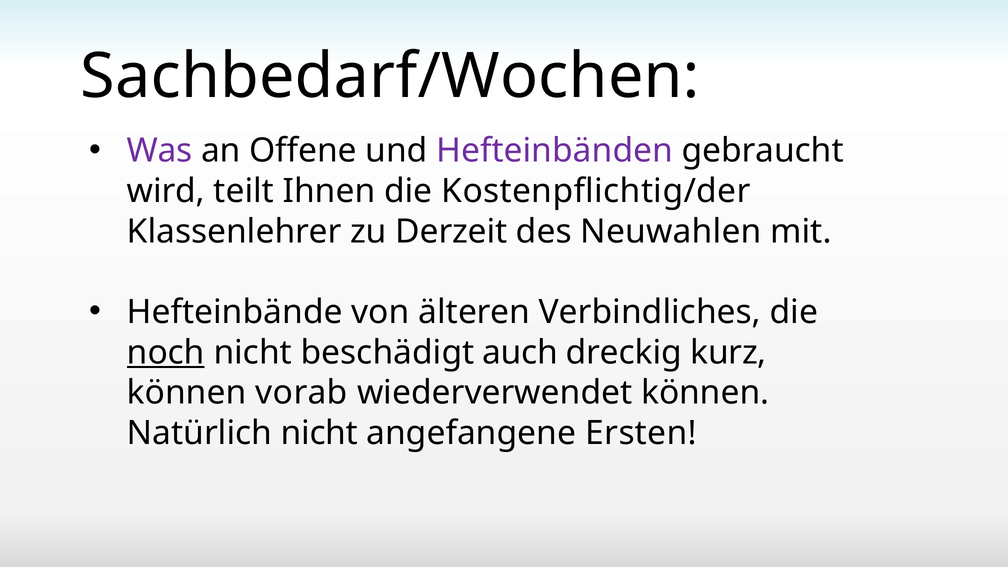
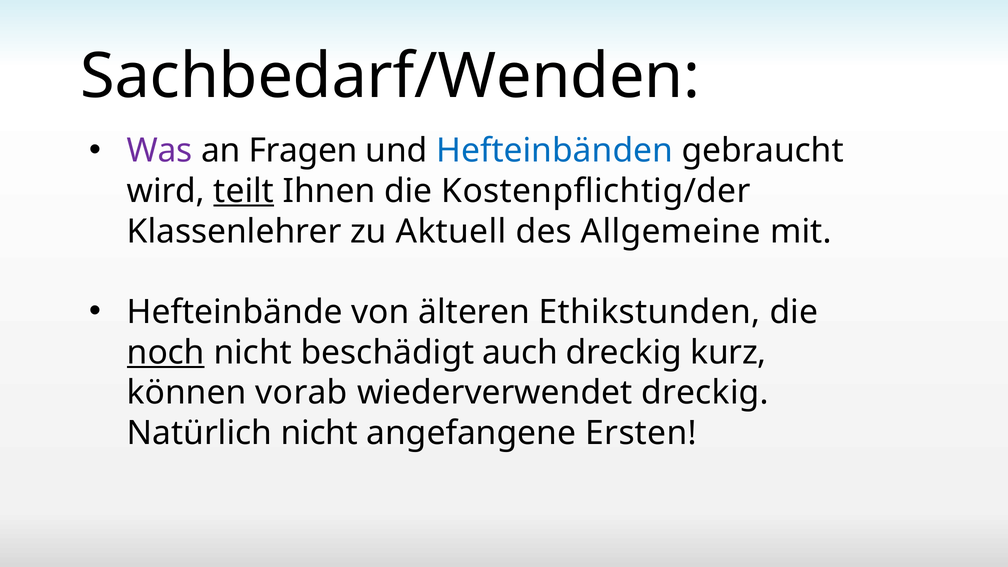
Sachbedarf/Wochen: Sachbedarf/Wochen -> Sachbedarf/Wenden (390, 76)
Offene: Offene -> Fragen (303, 151)
Hefteinbänden colour: purple -> blue (555, 151)
teilt underline: none -> present (244, 191)
Derzeit: Derzeit -> Aktuell (451, 231)
Neuwahlen: Neuwahlen -> Allgemeine (671, 231)
Verbindliches: Verbindliches -> Ethikstunden (650, 312)
wiederverwendet können: können -> dreckig (705, 393)
